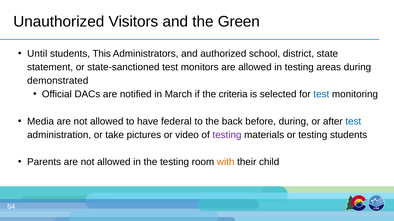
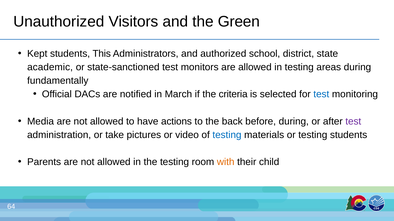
Until: Until -> Kept (37, 54)
statement: statement -> academic (50, 67)
demonstrated: demonstrated -> fundamentally (58, 81)
federal: federal -> actions (176, 122)
test colour: blue -> purple (353, 122)
testing colour: purple -> blue (227, 135)
